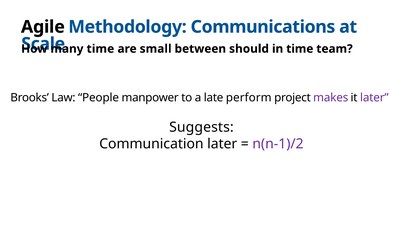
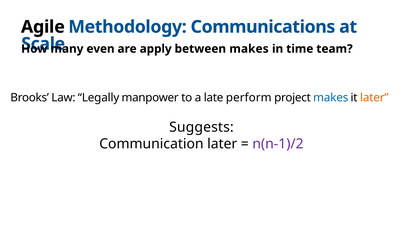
time: time -> even (101, 49)
small: small -> apply (156, 49)
between should: should -> makes (249, 49)
People: People -> Legally (99, 98)
makes colour: purple -> blue (331, 98)
later colour: purple -> orange (374, 98)
